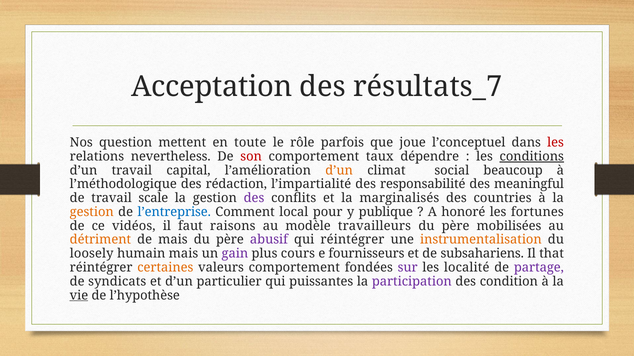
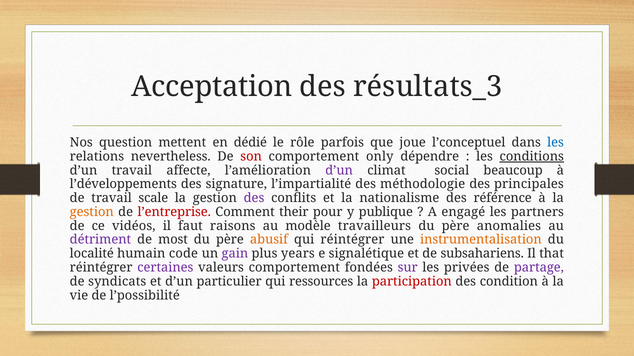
résultats_7: résultats_7 -> résultats_3 (428, 87)
toute: toute -> dédié (250, 143)
les colour: red -> blue (555, 143)
taux: taux -> only (380, 157)
capital: capital -> affecte (189, 171)
d’un colour: orange -> purple (339, 171)
l’méthodologique: l’méthodologique -> l’développements (123, 185)
rédaction: rédaction -> signature (236, 185)
responsabilité: responsabilité -> méthodologie (423, 185)
meaningful: meaningful -> principales (529, 185)
marginalisés: marginalisés -> nationalisme (399, 198)
countries: countries -> référence (503, 198)
l’entreprise colour: blue -> red (174, 212)
local: local -> their (294, 212)
honoré: honoré -> engagé (463, 212)
fortunes: fortunes -> partners (537, 212)
mobilisées: mobilisées -> anomalies (509, 226)
détriment colour: orange -> purple (100, 240)
de mais: mais -> most (173, 240)
abusif colour: purple -> orange (269, 240)
loosely: loosely -> localité (92, 254)
humain mais: mais -> code (183, 254)
cours: cours -> years (298, 254)
fournisseurs: fournisseurs -> signalétique (366, 254)
certaines colour: orange -> purple (165, 268)
localité: localité -> privées (467, 268)
puissantes: puissantes -> ressources (321, 282)
participation colour: purple -> red (412, 282)
vie underline: present -> none (79, 296)
l’hypothèse: l’hypothèse -> l’possibilité (145, 296)
